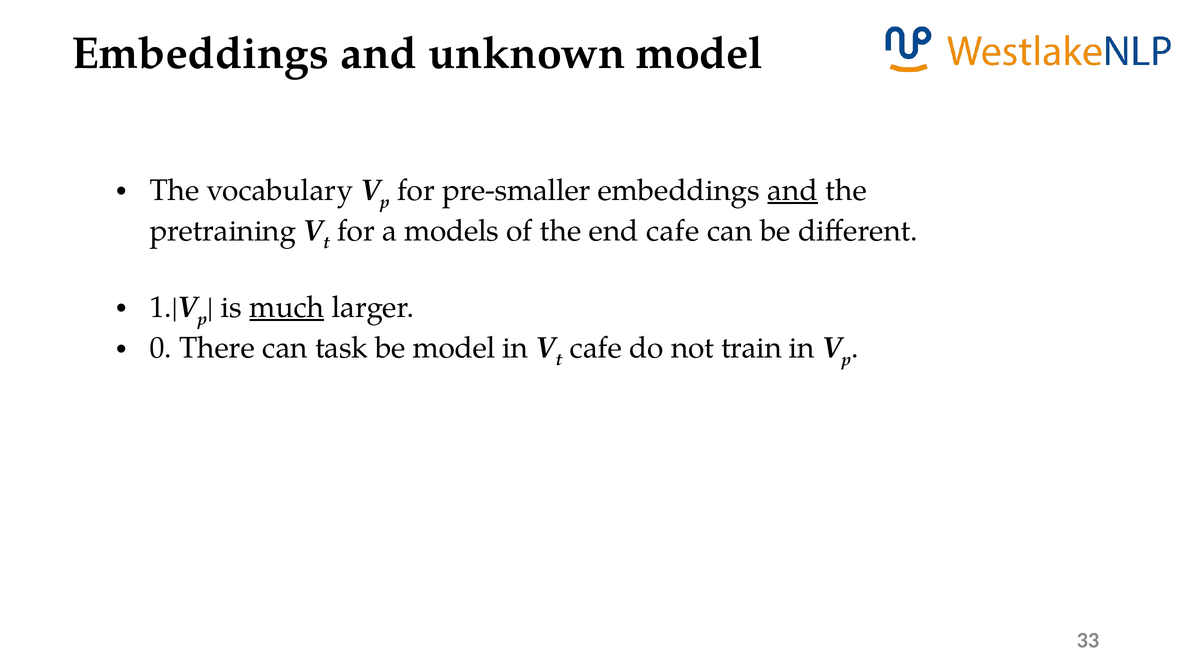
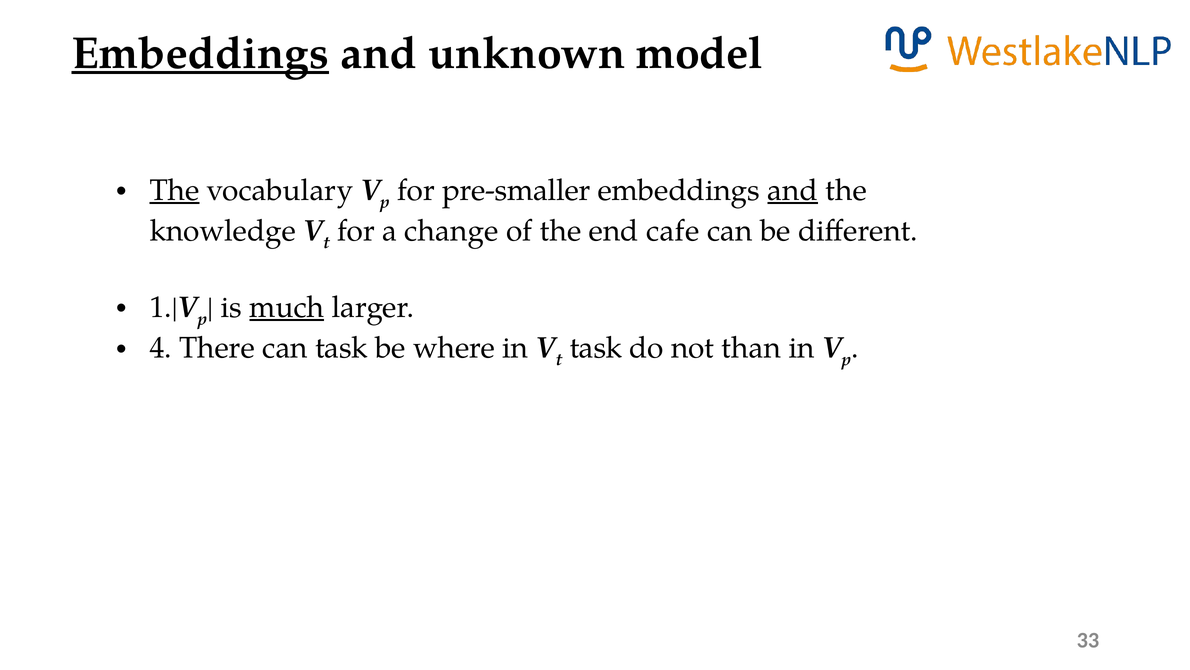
Embeddings underline: none -> present (200, 53)
The underline: none -> present (174, 190)
pretraining: pretraining -> knowledge (223, 231)
models: models -> change (452, 231)
0: 0 -> 4 (161, 348)
be model: model -> where (454, 348)
cafe: cafe -> task (596, 348)
train: train -> than (751, 348)
